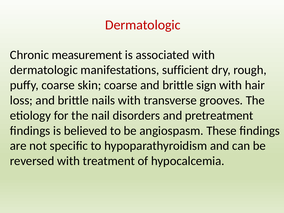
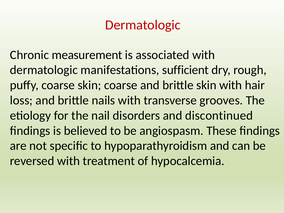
brittle sign: sign -> skin (206, 85)
pretreatment: pretreatment -> discontinued (219, 116)
